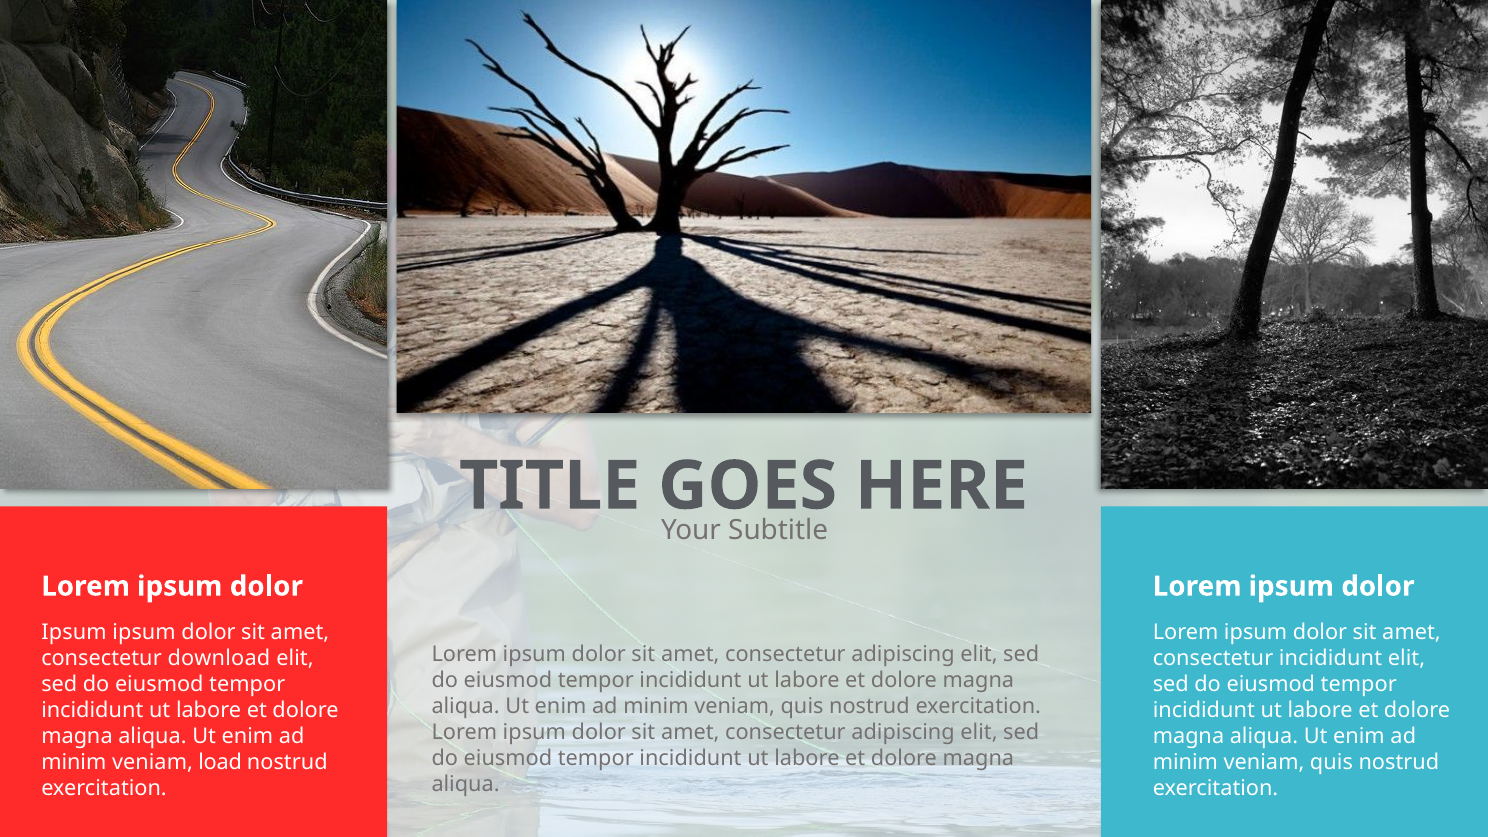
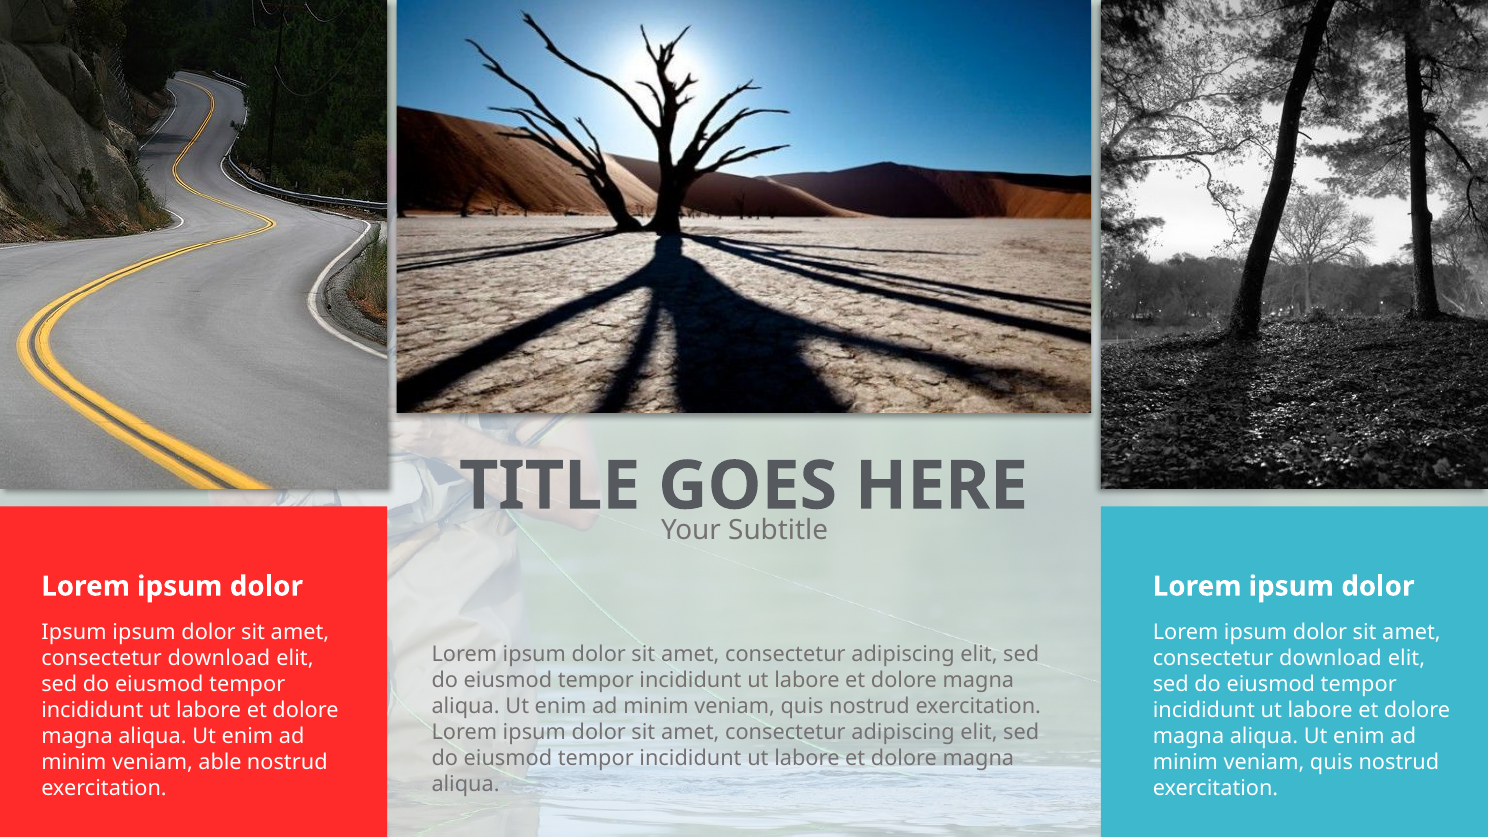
incididunt: incididunt -> download (1330, 658)
load: load -> able (220, 763)
